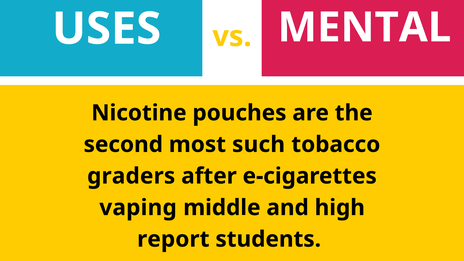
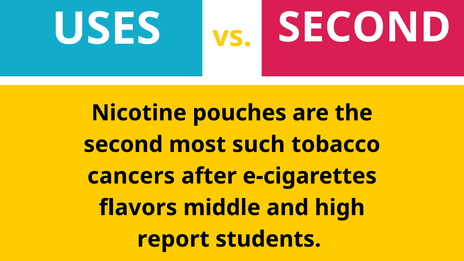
MENTAL: MENTAL -> SECOND (364, 28)
graders: graders -> cancers (131, 176)
vaping: vaping -> flavors (138, 208)
